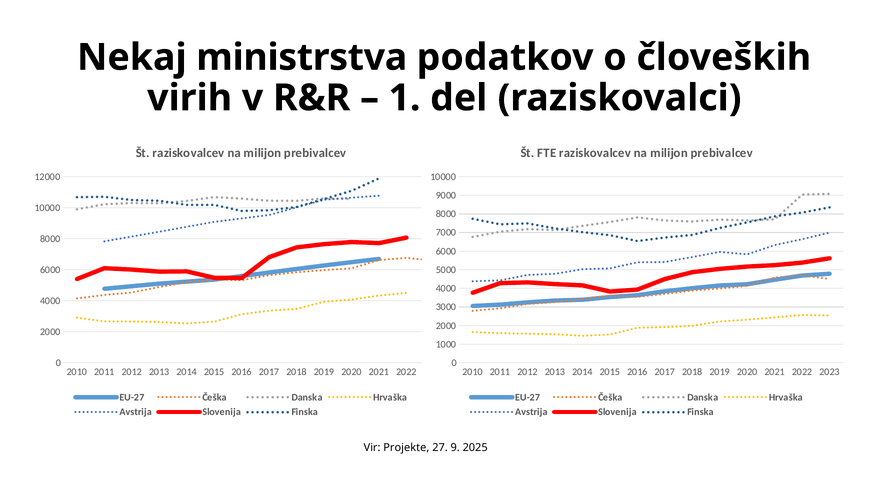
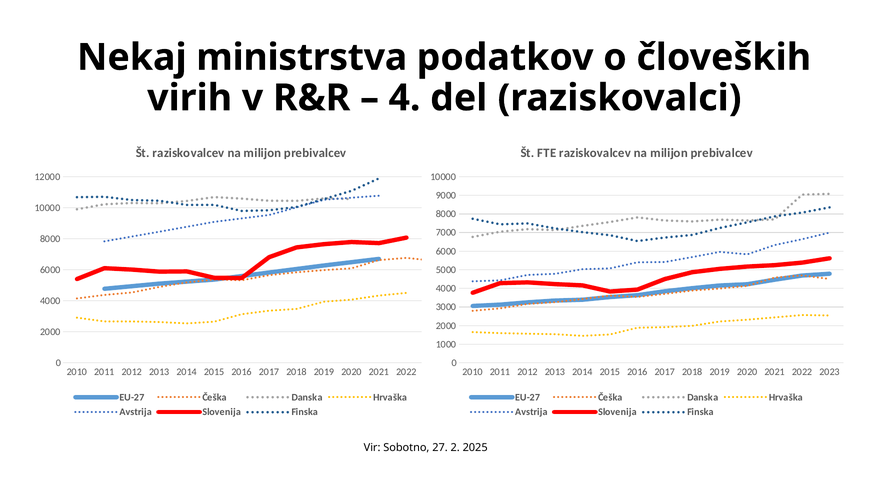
1: 1 -> 4 (405, 98)
Projekte: Projekte -> Sobotno (406, 448)
9: 9 -> 2 (455, 448)
